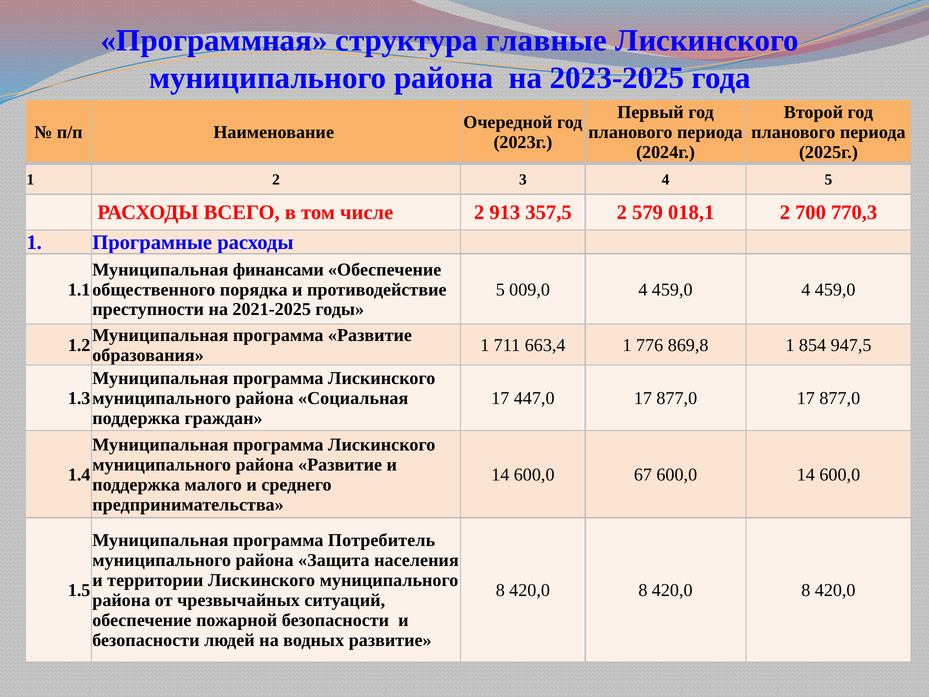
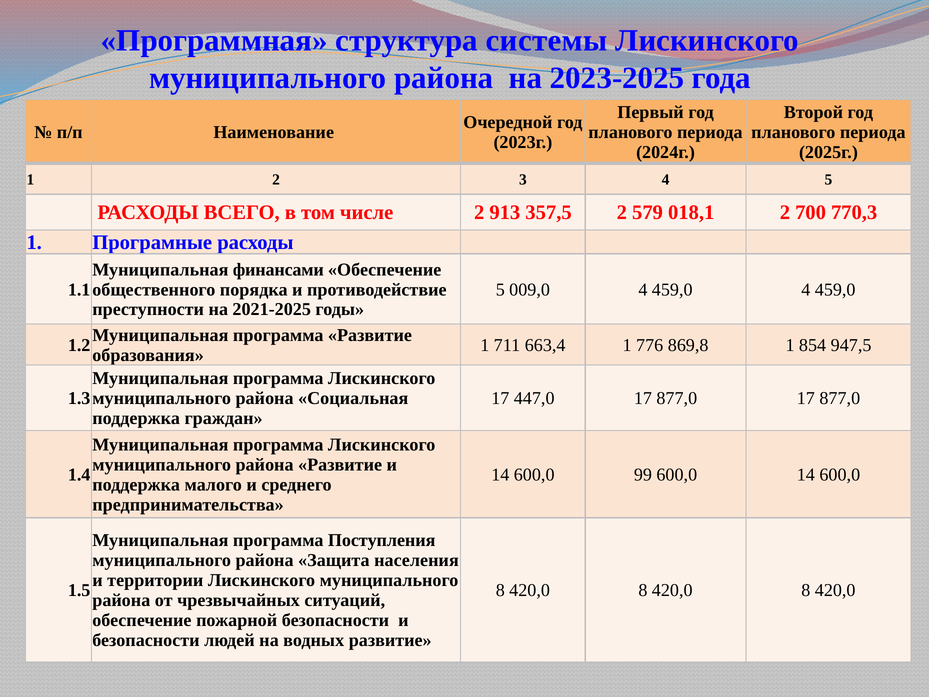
главные: главные -> системы (547, 41)
67: 67 -> 99 (643, 475)
Потребитель: Потребитель -> Поступления (382, 540)
